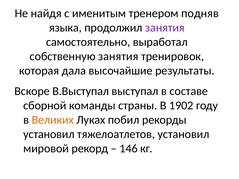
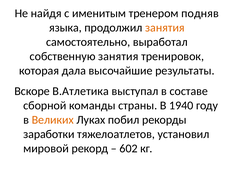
занятия colour: purple -> orange (165, 28)
В.Выступал: В.Выступал -> В.Атлетика (81, 91)
1902: 1902 -> 1940 (181, 106)
установил: установил -> заработки (49, 134)
146: 146 -> 602 (129, 149)
